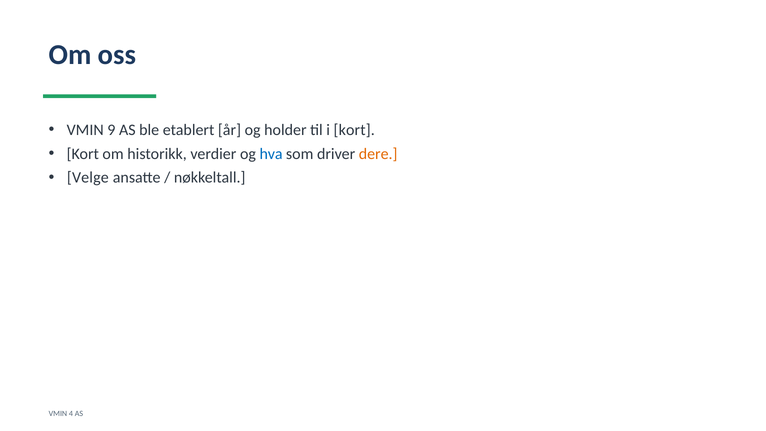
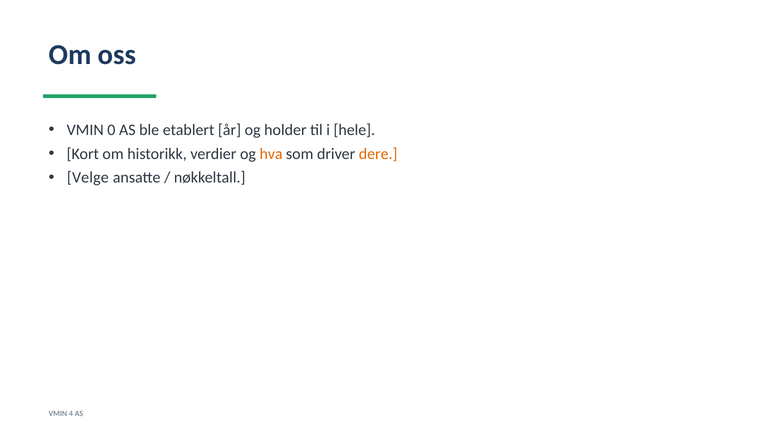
9: 9 -> 0 (111, 130)
i kort: kort -> hele (354, 130)
hva colour: blue -> orange (271, 154)
